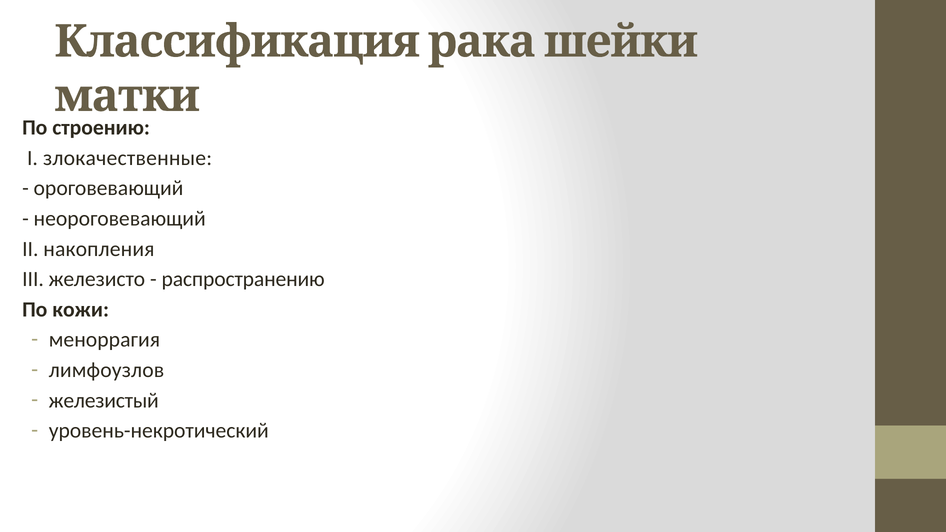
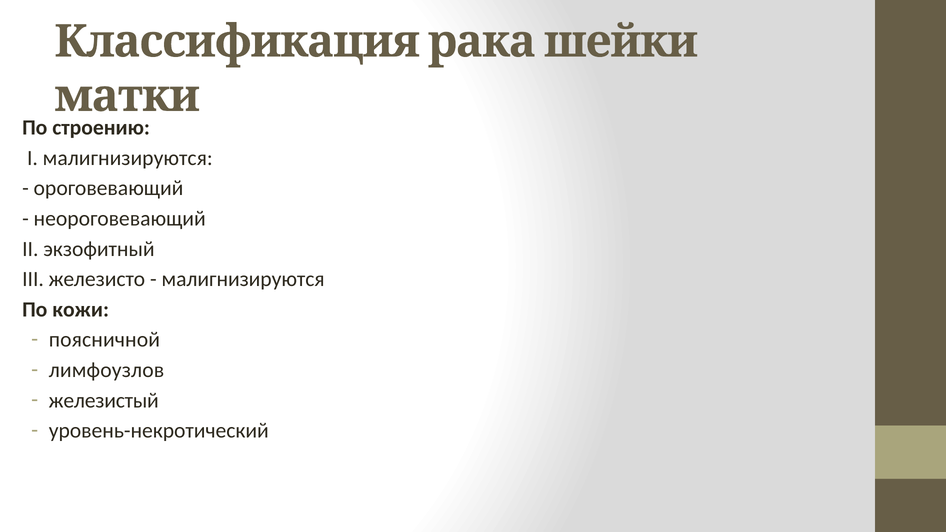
I злокачественные: злокачественные -> малигнизируются (128, 158)
накопления: накопления -> экзофитный (99, 249)
распространению: распространению -> малигнизируются (243, 279)
меноррагия: меноррагия -> поясничной (104, 340)
